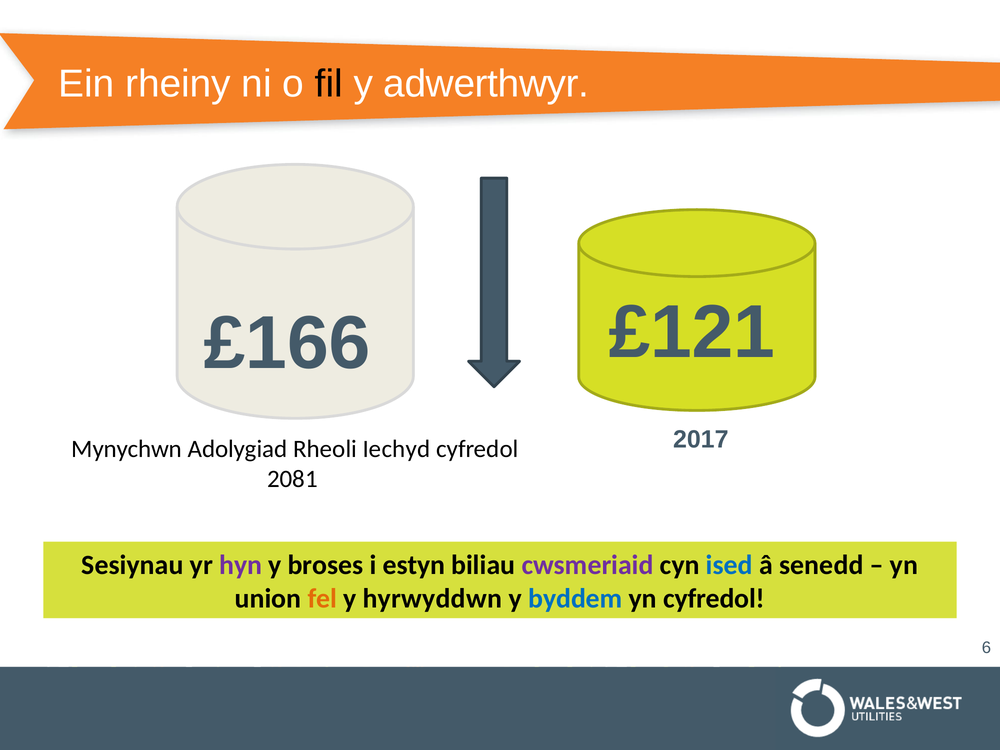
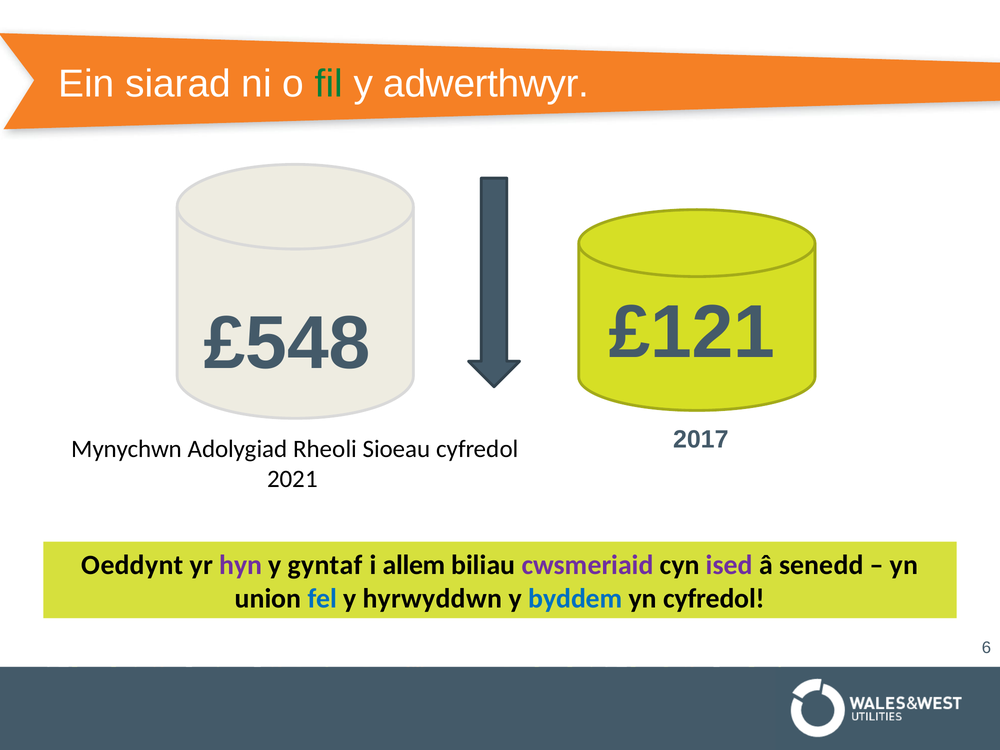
rheiny: rheiny -> siarad (178, 84)
fil colour: black -> green (329, 84)
£166: £166 -> £548 (287, 344)
Iechyd: Iechyd -> Sioeau (397, 449)
2081: 2081 -> 2021 (292, 479)
Sesiynau: Sesiynau -> Oeddynt (132, 565)
broses: broses -> gyntaf (325, 565)
estyn: estyn -> allem (414, 565)
ised colour: blue -> purple (729, 565)
fel colour: orange -> blue (322, 599)
